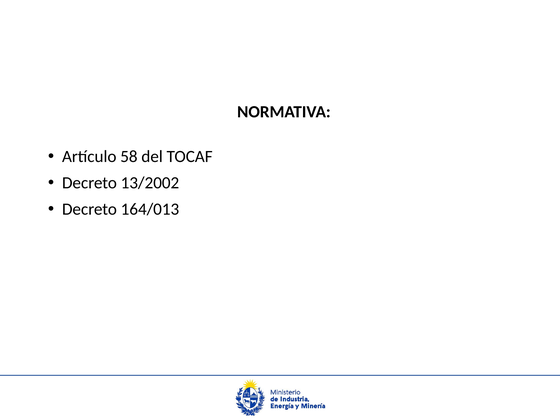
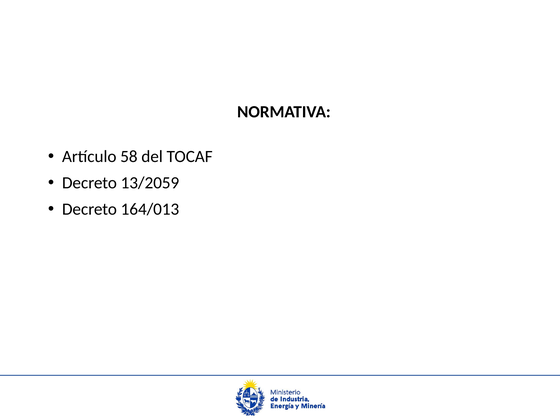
13/2002: 13/2002 -> 13/2059 (150, 183)
